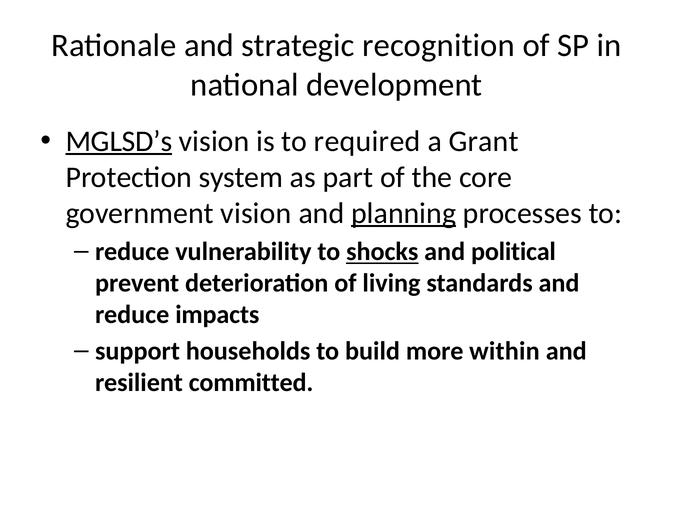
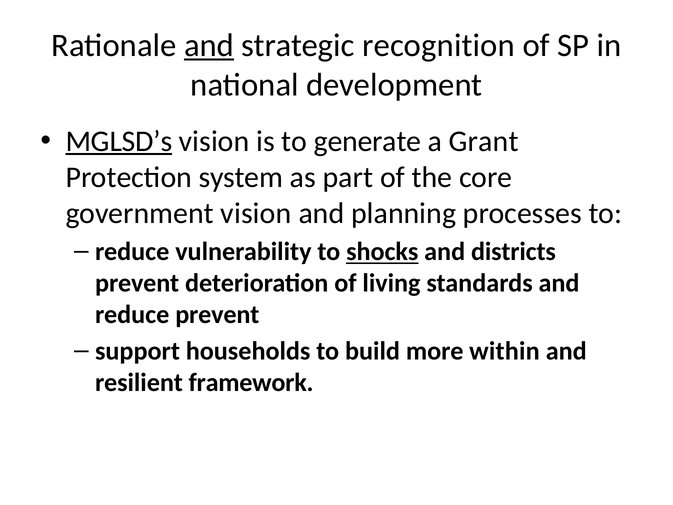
and underline: none -> present (209, 45)
required: required -> generate (367, 141)
planning underline: present -> none (404, 213)
political: political -> districts (513, 252)
reduce impacts: impacts -> prevent (217, 314)
committed: committed -> framework (251, 382)
